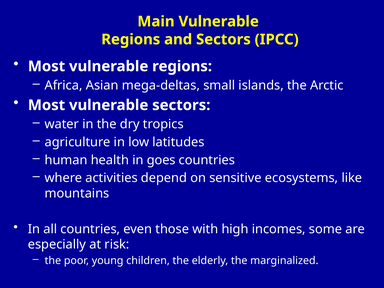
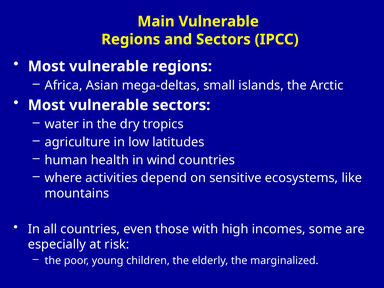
goes: goes -> wind (161, 160)
